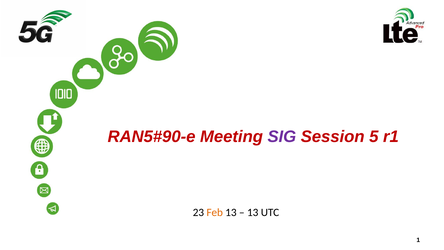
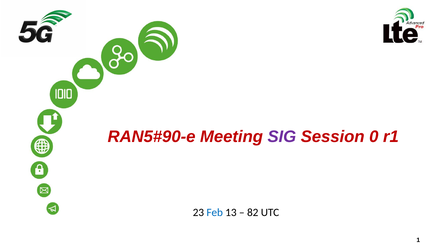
5: 5 -> 0 (374, 137)
Feb colour: orange -> blue (215, 212)
13: 13 -> 82 (253, 212)
